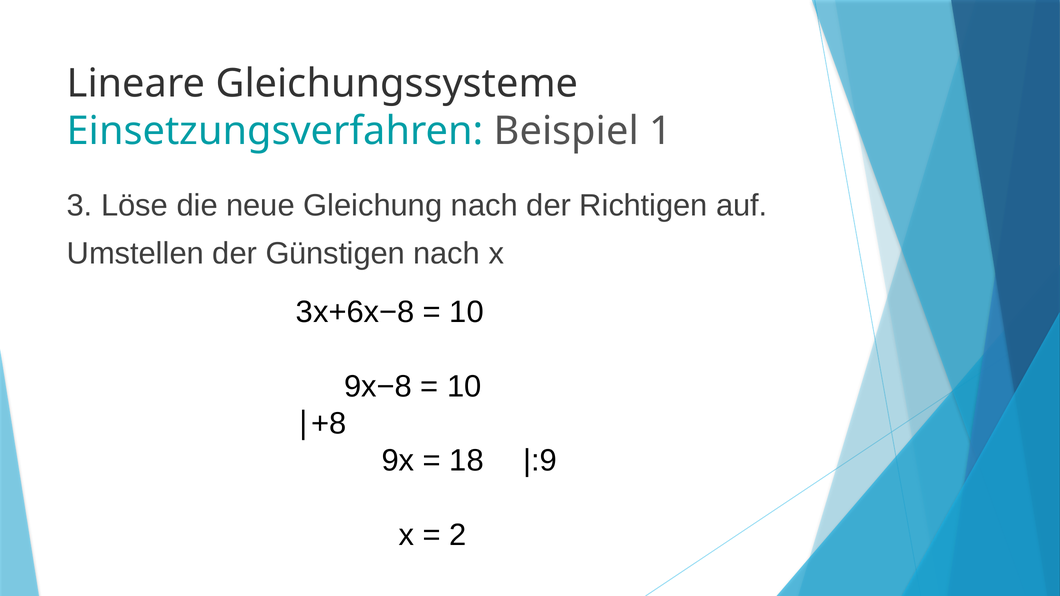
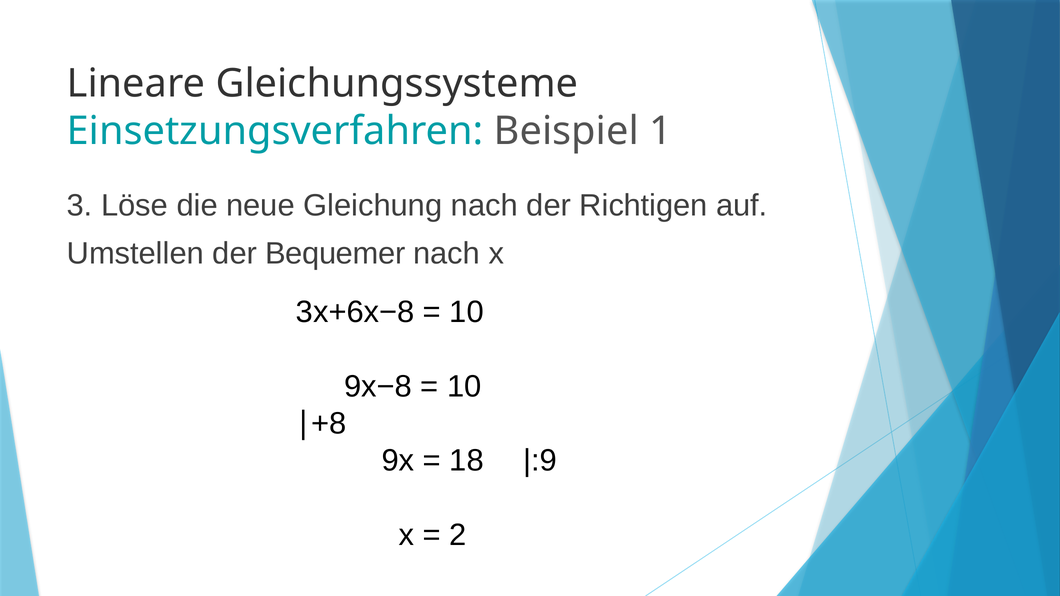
Günstigen: Günstigen -> Bequemer (335, 254)
